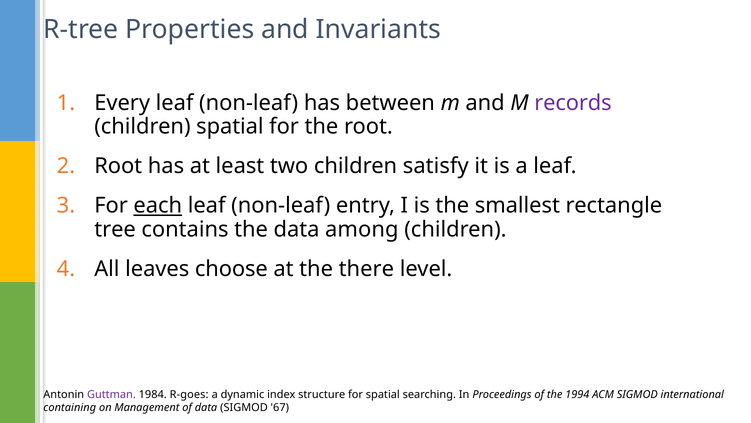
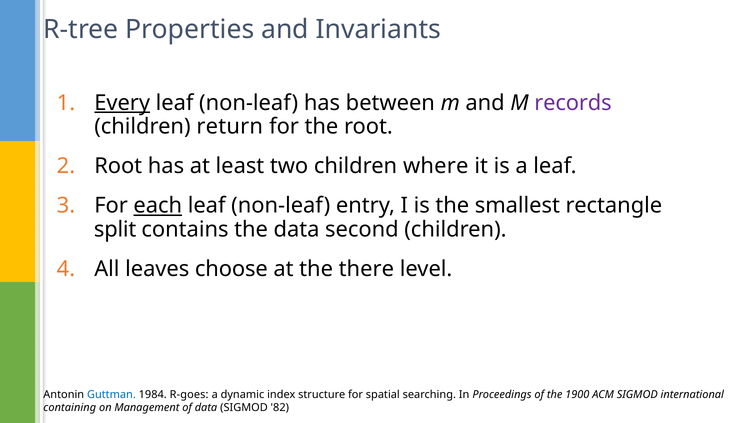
Every underline: none -> present (122, 103)
children spatial: spatial -> return (230, 126)
satisfy: satisfy -> where (436, 166)
tree: tree -> split (115, 229)
among: among -> second (362, 229)
Guttman colour: purple -> blue (111, 394)
1994: 1994 -> 1900 (577, 394)
67: 67 -> 82 (280, 407)
